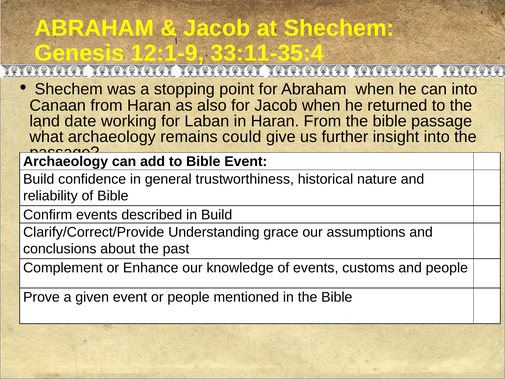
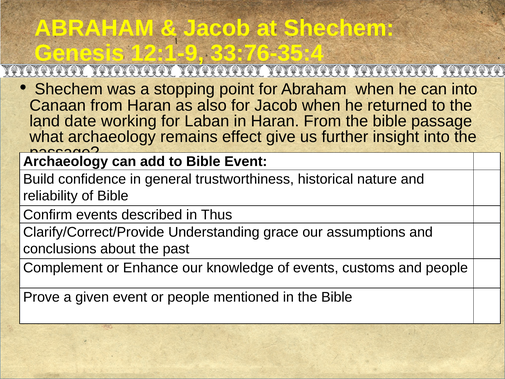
33:11-35:4: 33:11-35:4 -> 33:76-35:4 (267, 53)
could: could -> effect (242, 137)
in Build: Build -> Thus (217, 215)
